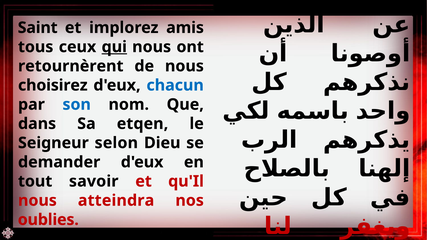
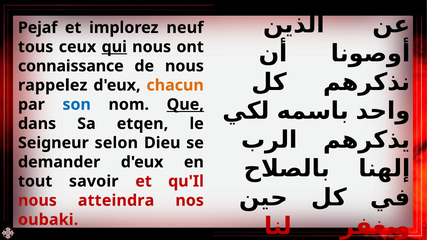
Saint: Saint -> Pejaf (38, 28)
amis: amis -> neuf (185, 28)
retournèrent: retournèrent -> connaissance (71, 66)
choisirez: choisirez -> rappelez (53, 85)
chacun colour: blue -> orange (175, 85)
Que underline: none -> present (185, 105)
oublies: oublies -> oubaki (48, 220)
